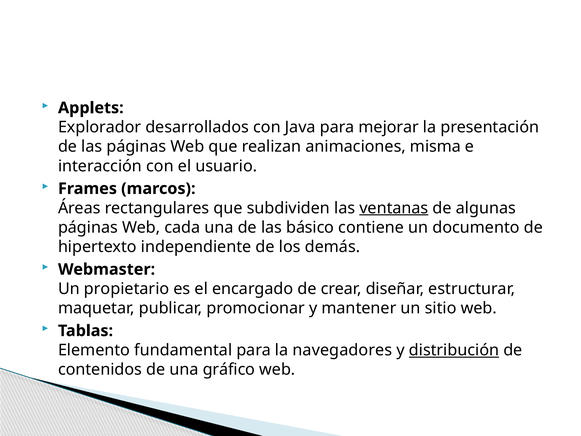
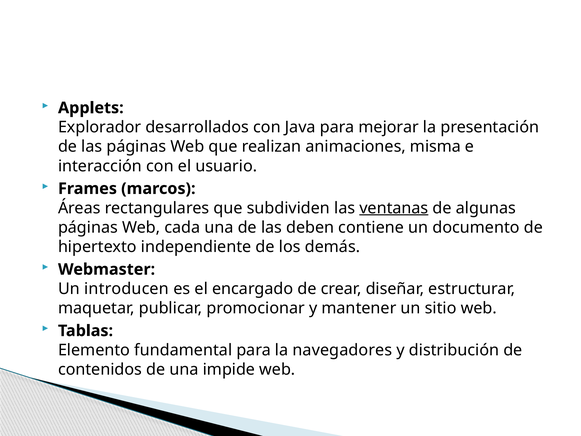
básico: básico -> deben (310, 227)
propietario: propietario -> introducen (127, 289)
distribución underline: present -> none (454, 350)
gráfico: gráfico -> impide (229, 369)
